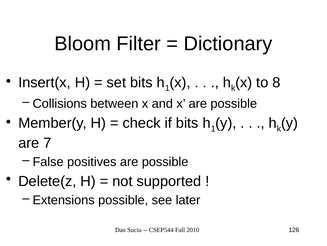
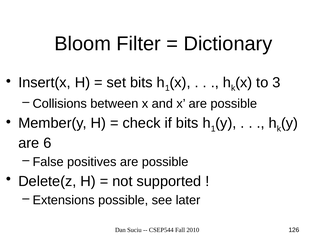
8: 8 -> 3 (276, 82)
7: 7 -> 6 (47, 143)
